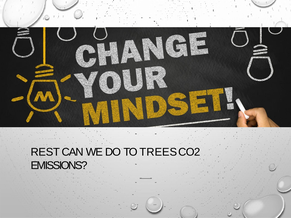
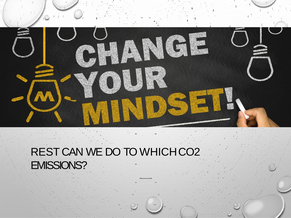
TREES: TREES -> WHICH (158, 152)
